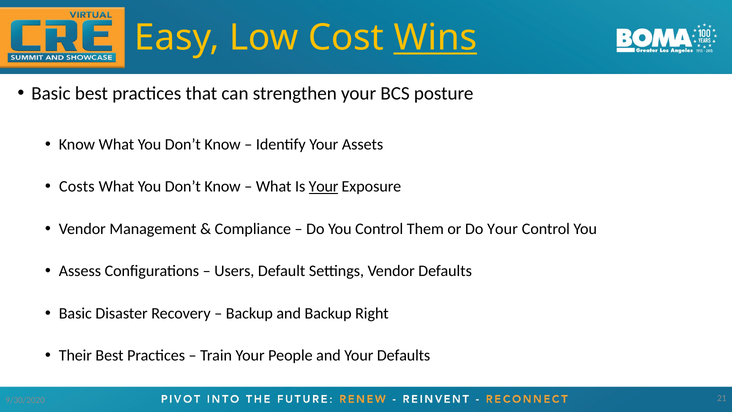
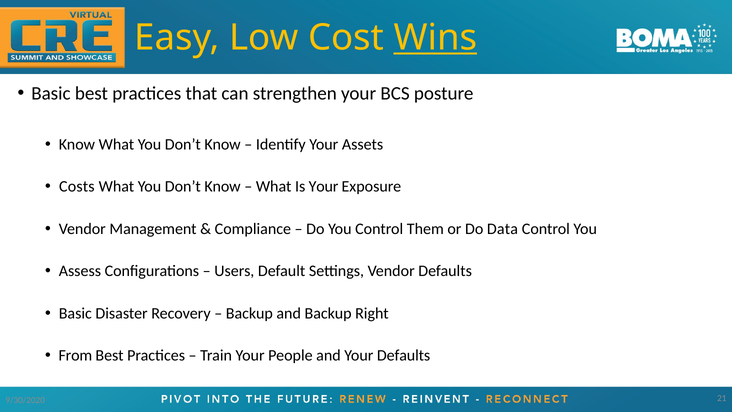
Your underline: present -> none (324, 186)
Do Your: Your -> Data (503, 229)
Their: Their -> From (75, 355)
